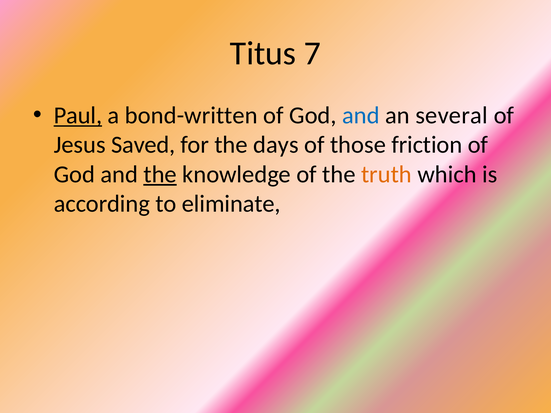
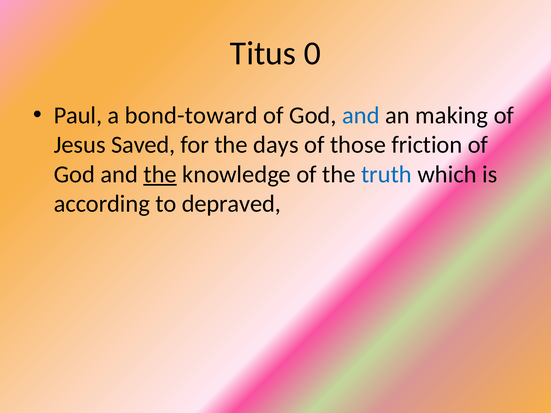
7: 7 -> 0 (312, 53)
Paul underline: present -> none (78, 116)
bond-written: bond-written -> bond-toward (191, 116)
several: several -> making (452, 116)
truth colour: orange -> blue (386, 174)
eliminate: eliminate -> depraved (231, 204)
